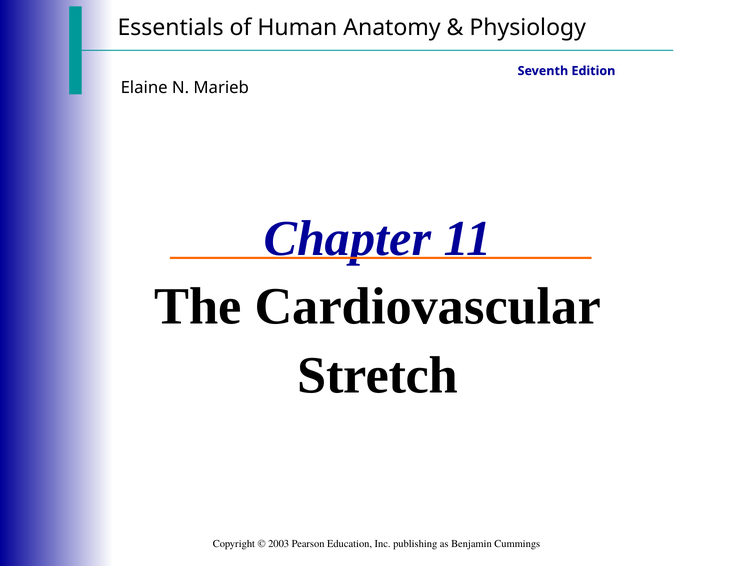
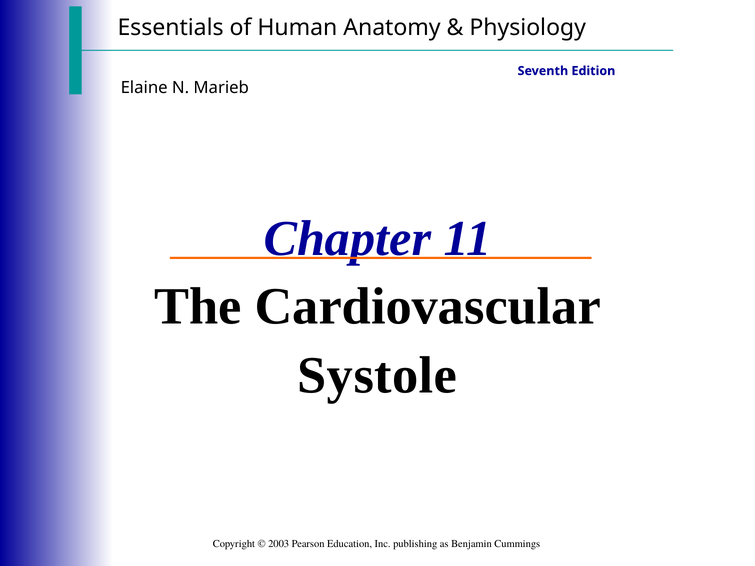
Stretch: Stretch -> Systole (377, 376)
